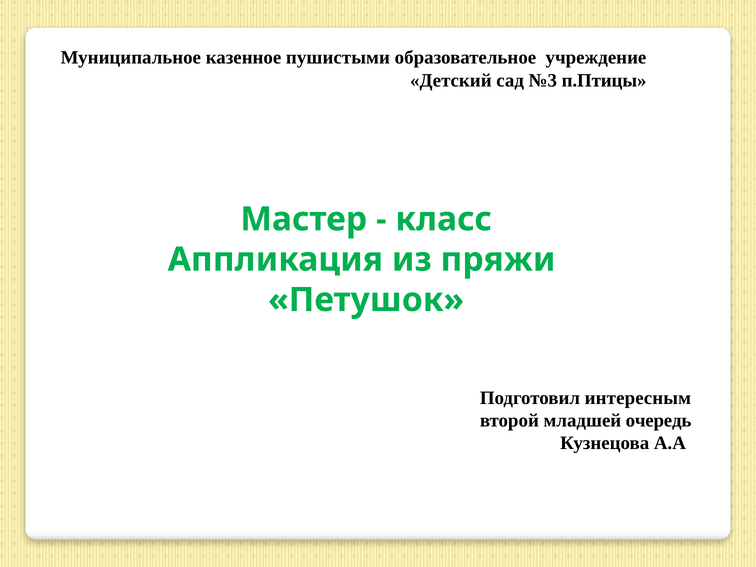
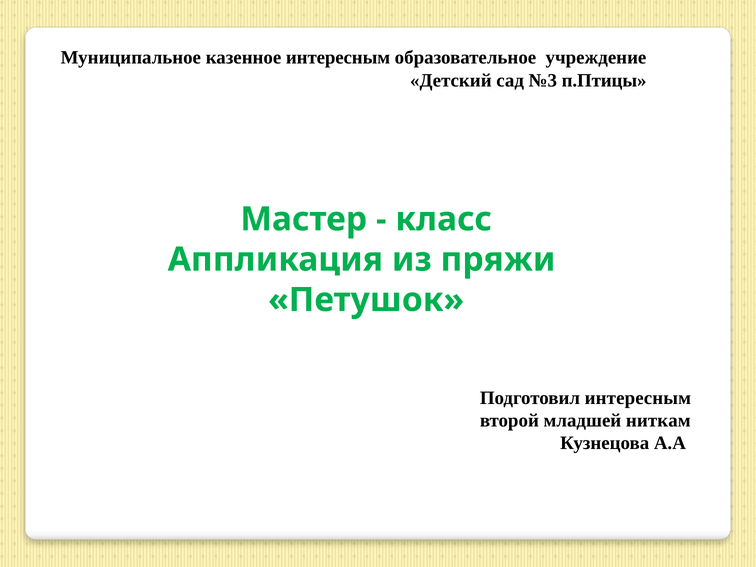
казенное пушистыми: пушистыми -> интересным (338, 58)
очередь: очередь -> ниткам (658, 420)
